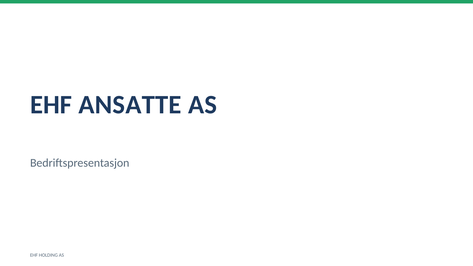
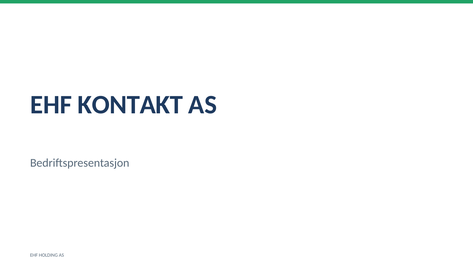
ANSATTE: ANSATTE -> KONTAKT (130, 105)
